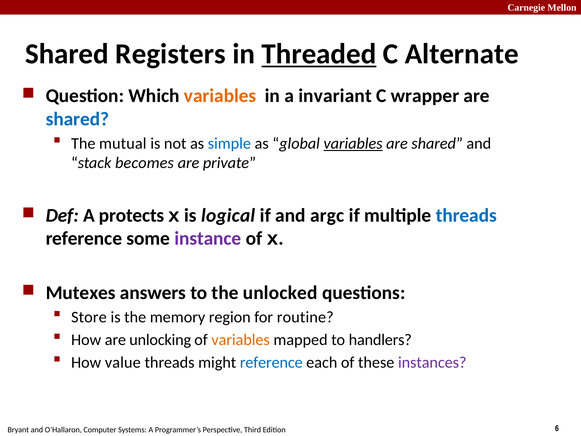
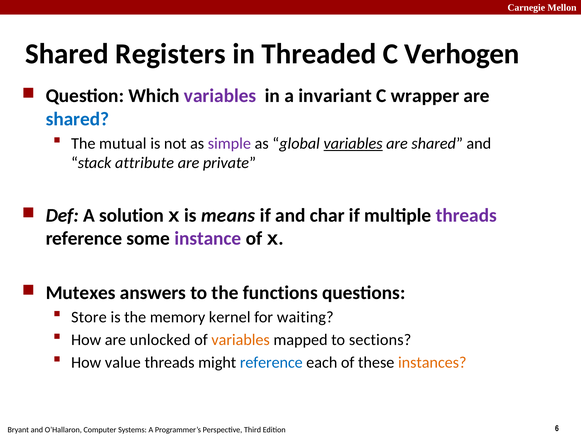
Threaded underline: present -> none (319, 54)
Alternate: Alternate -> Verhogen (462, 54)
variables colour: orange -> purple (220, 96)
simple colour: blue -> purple (229, 143)
becomes: becomes -> attribute (145, 163)
protects: protects -> solution (132, 215)
logical: logical -> means (228, 215)
argc: argc -> char (327, 215)
threads colour: blue -> purple (466, 215)
unlocked: unlocked -> functions (280, 293)
region: region -> kernel (230, 317)
routine: routine -> waiting (305, 317)
unlocking: unlocking -> unlocked (160, 340)
handlers: handlers -> sections (380, 340)
instances colour: purple -> orange (432, 362)
